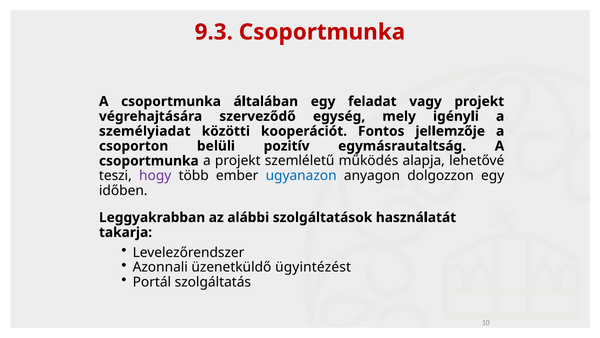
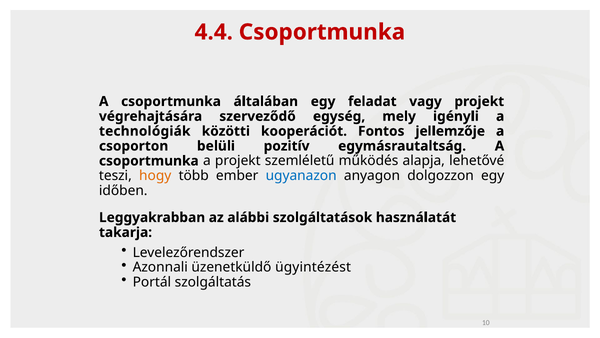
9.3: 9.3 -> 4.4 (214, 32)
személyiadat: személyiadat -> technológiák (145, 131)
hogy colour: purple -> orange (155, 176)
